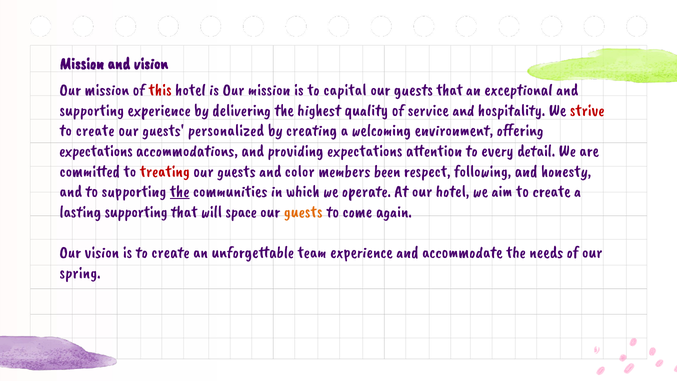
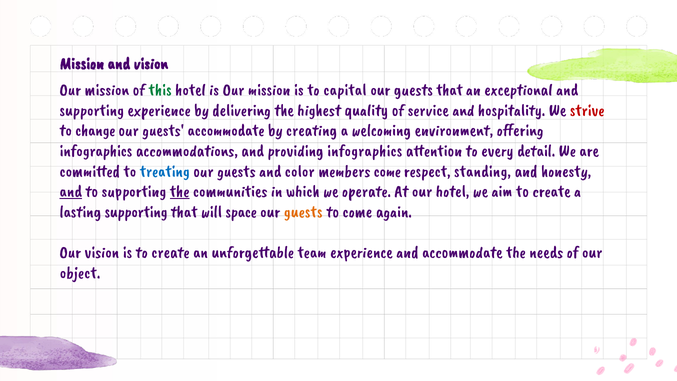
this colour: red -> green (160, 90)
create: create -> change (95, 130)
guests personalized: personalized -> accommodate (226, 130)
expectations: expectations -> infographics (96, 151)
providing expectations: expectations -> infographics (365, 151)
treating colour: red -> blue (165, 171)
members been: been -> come (387, 171)
following: following -> standing (482, 171)
and underline: none -> present (71, 191)
spring: spring -> object (80, 272)
